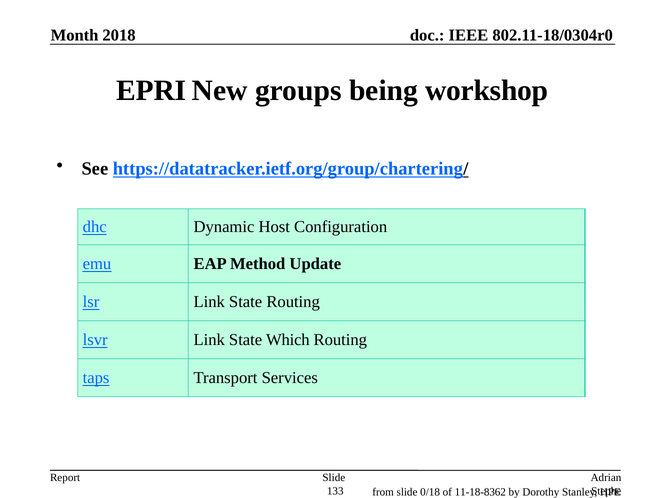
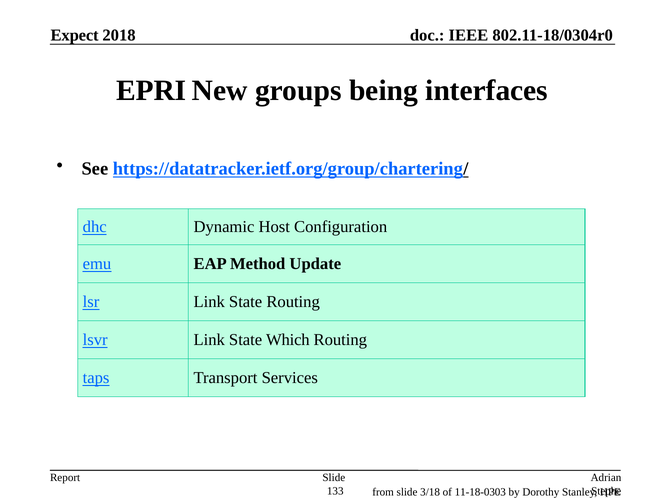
Month: Month -> Expect (75, 35)
workshop: workshop -> interfaces (487, 91)
0/18: 0/18 -> 3/18 (430, 493)
11-18-8362: 11-18-8362 -> 11-18-0303 (480, 493)
